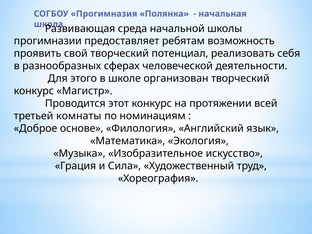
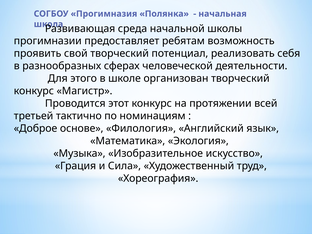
комнаты: комнаты -> тактично (79, 116)
